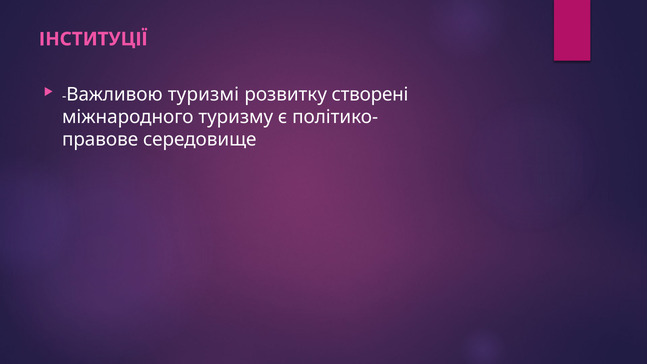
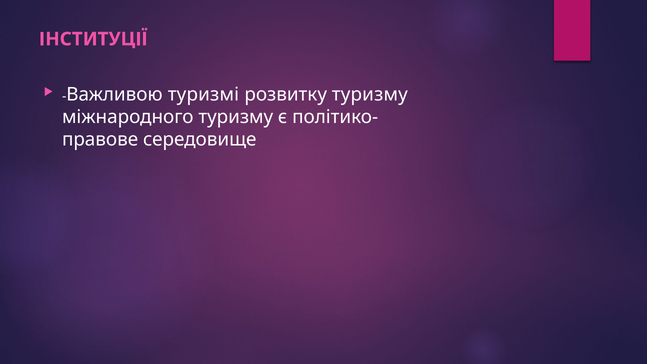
розвитку створені: створені -> туризму (370, 94)
